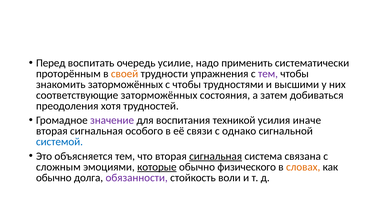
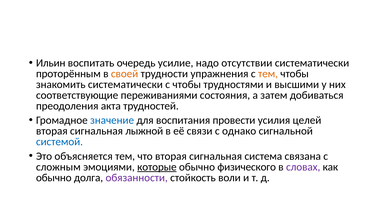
Перед: Перед -> Ильин (51, 63)
применить: применить -> отсутствии (247, 63)
тем colour: purple -> orange (268, 74)
знакомить заторможённых: заторможённых -> систематически (125, 85)
соответствующие заторможённых: заторможённых -> переживаниями (159, 95)
хотя: хотя -> акта (111, 106)
значение colour: purple -> blue (112, 120)
техникой: техникой -> провести (234, 120)
иначе: иначе -> целей (307, 120)
особого: особого -> лыжной (144, 131)
сигнальная underline: present -> none (216, 156)
словах colour: orange -> purple (303, 167)
